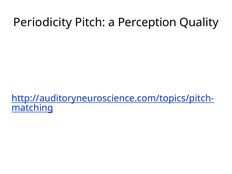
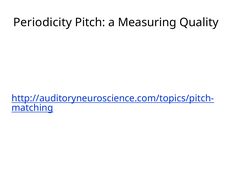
Perception: Perception -> Measuring (147, 22)
